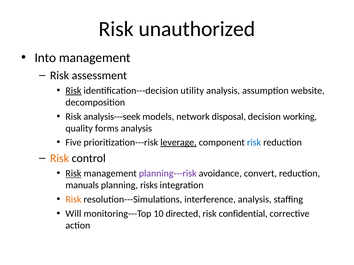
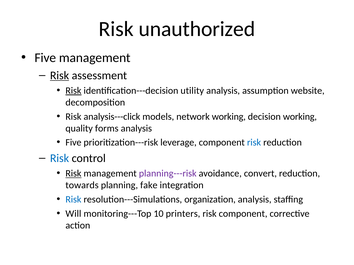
Into: Into -> Five (45, 58)
Risk underline: none -> present (60, 76)
analysis---seek: analysis---seek -> analysis---click (112, 117)
network disposal: disposal -> working (229, 117)
leverage underline: present -> none (178, 143)
Risk colour: orange -> blue (60, 159)
manuals: manuals -> towards (82, 186)
risks: risks -> fake (149, 186)
Risk colour: orange -> blue (73, 200)
interference: interference -> organization (210, 200)
directed: directed -> printers (183, 214)
risk confidential: confidential -> component (243, 214)
